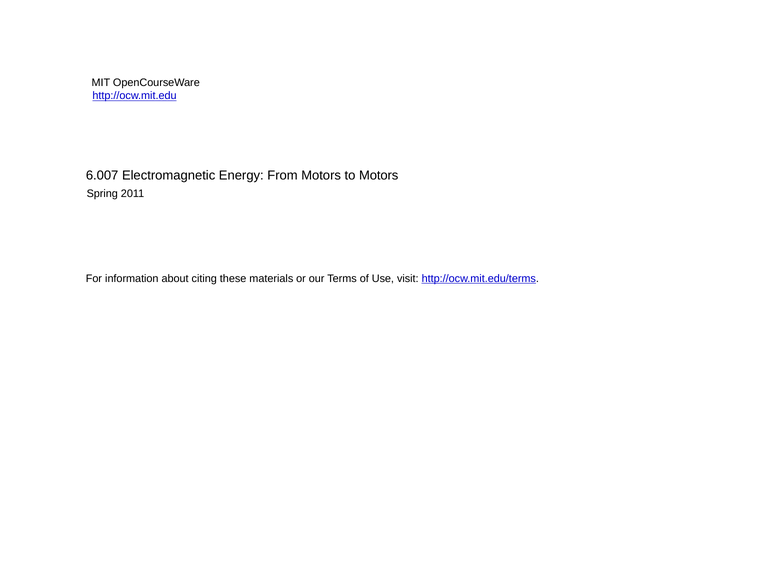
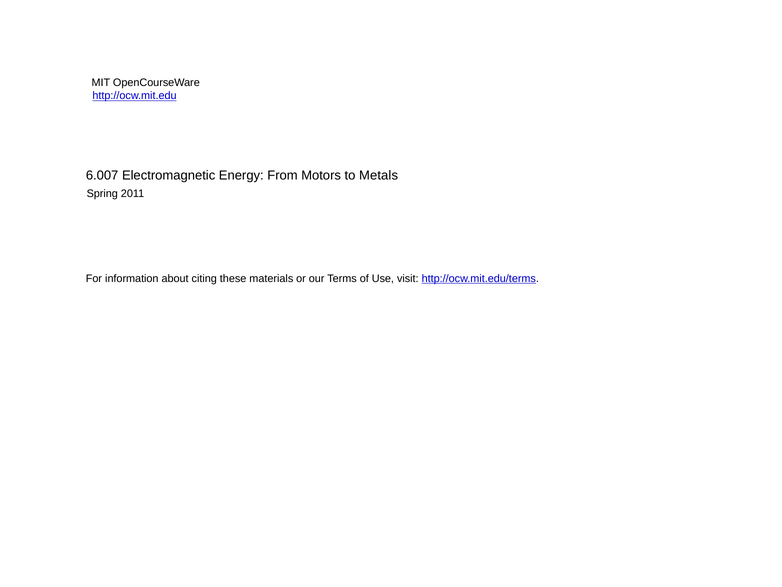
to Motors: Motors -> Metals (379, 175)
